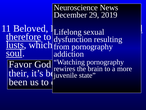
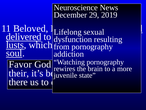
therefore: therefore -> delivered (24, 37)
been: been -> there (18, 82)
